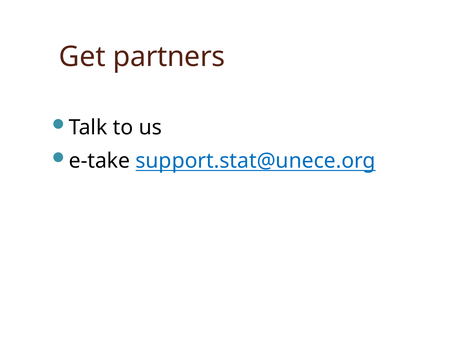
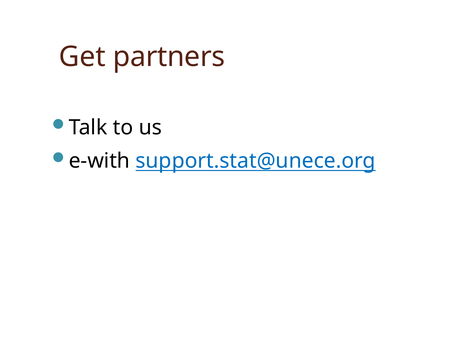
e-take: e-take -> e-with (99, 161)
